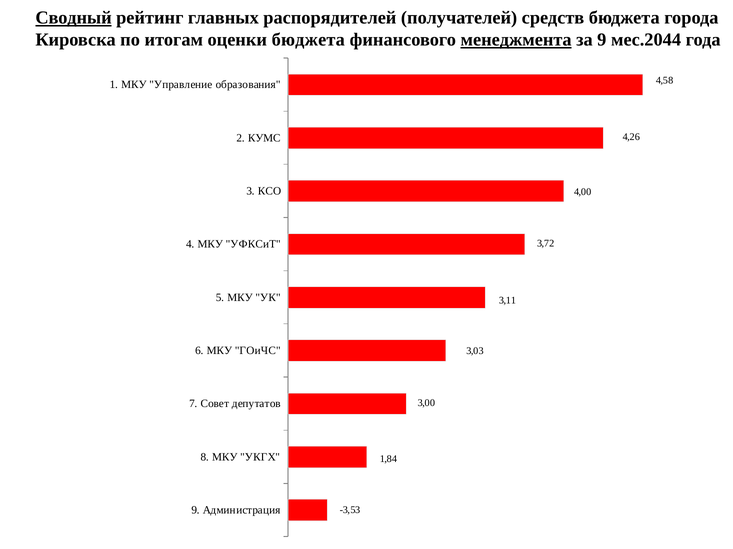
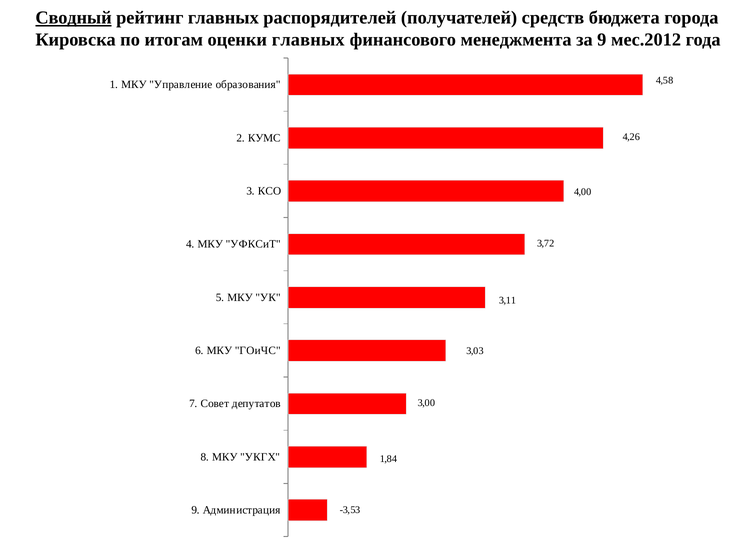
оценки бюджета: бюджета -> главных (308, 40)
менеджмента underline: present -> none (516, 40)
мес.2044: мес.2044 -> мес.2012 (646, 40)
